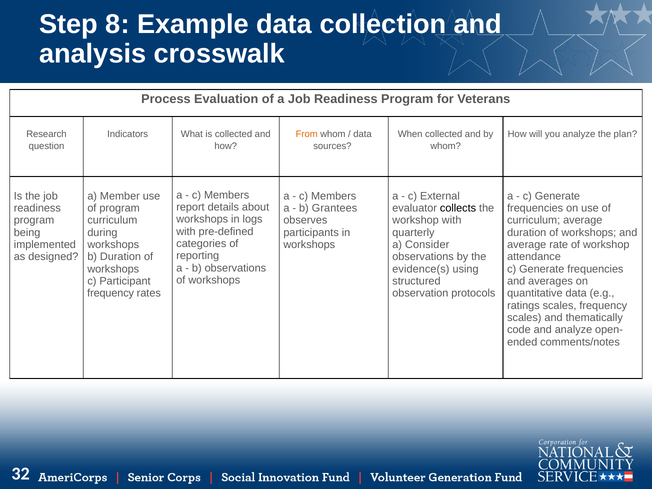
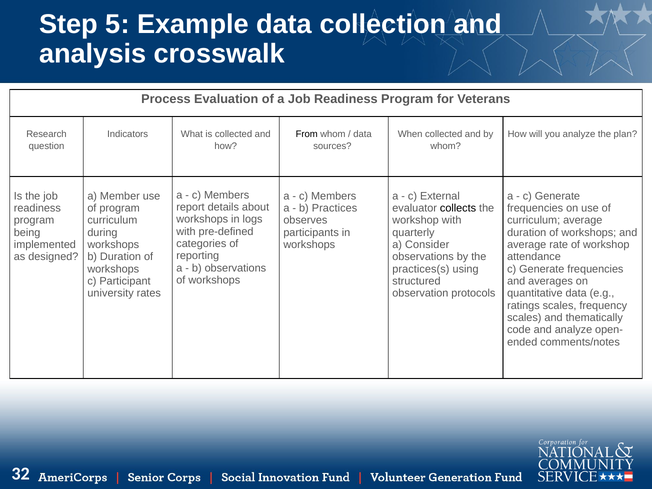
8: 8 -> 5 (118, 24)
From colour: orange -> black (307, 134)
Grantees: Grantees -> Practices (335, 208)
evidence(s: evidence(s -> practices(s (421, 269)
frequency: frequency -> university (111, 293)
